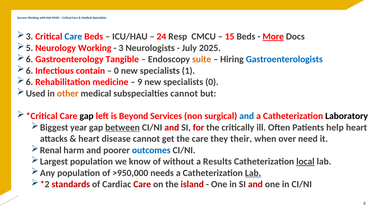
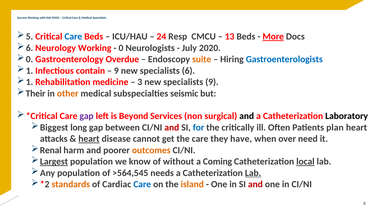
3: 3 -> 5 (29, 37)
15: 15 -> 13 (230, 37)
5: 5 -> 6 (29, 48)
3: 3 -> 0 (121, 48)
2025: 2025 -> 2020 (210, 48)
6: 6 -> 0 (29, 59)
Tangible: Tangible -> Overdue (122, 59)
6: 6 -> 1 (29, 71)
0: 0 -> 9 (116, 71)
specialists 1: 1 -> 6 (188, 71)
6: 6 -> 1 (29, 82)
9: 9 -> 3 (140, 82)
specialists 0: 0 -> 9 (212, 82)
Used: Used -> Their (36, 93)
subspecialties cannot: cannot -> seismic (184, 93)
gap colour: black -> purple (87, 116)
and colour: blue -> black (247, 116)
year: year -> long (79, 127)
between underline: present -> none (123, 127)
for colour: red -> blue (199, 127)
help: help -> plan (335, 127)
heart underline: none -> present (89, 139)
their: their -> have (241, 139)
outcomes colour: blue -> orange (151, 150)
Largest underline: none -> present (54, 161)
Results: Results -> Coming (218, 161)
>950,000: >950,000 -> >564,545 (130, 173)
standards colour: red -> orange (71, 184)
Care colour: red -> blue (142, 184)
island colour: red -> orange (192, 184)
